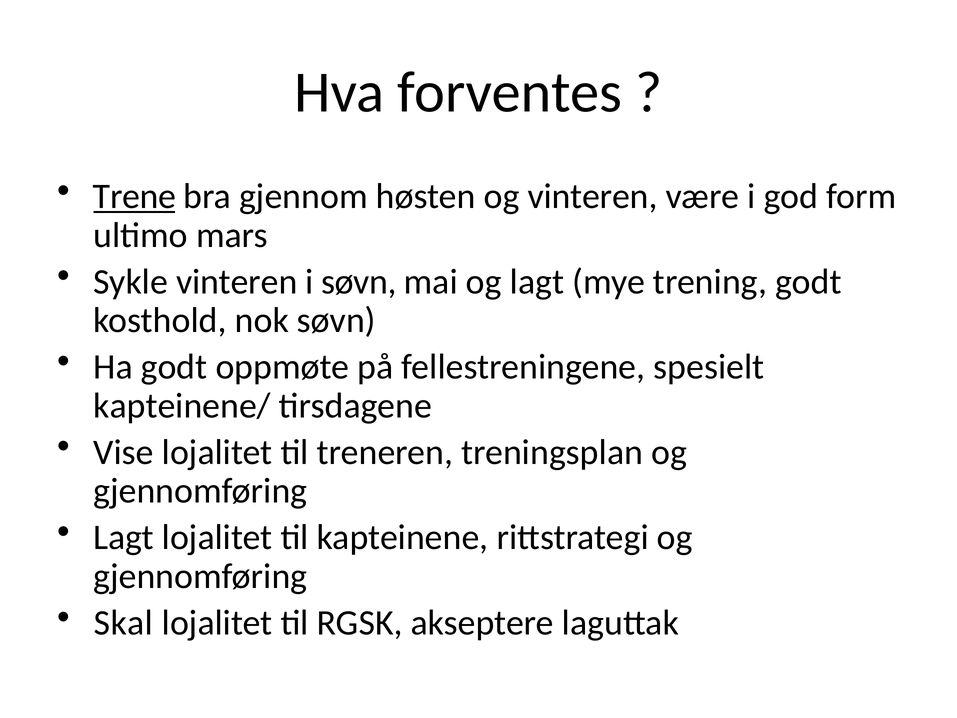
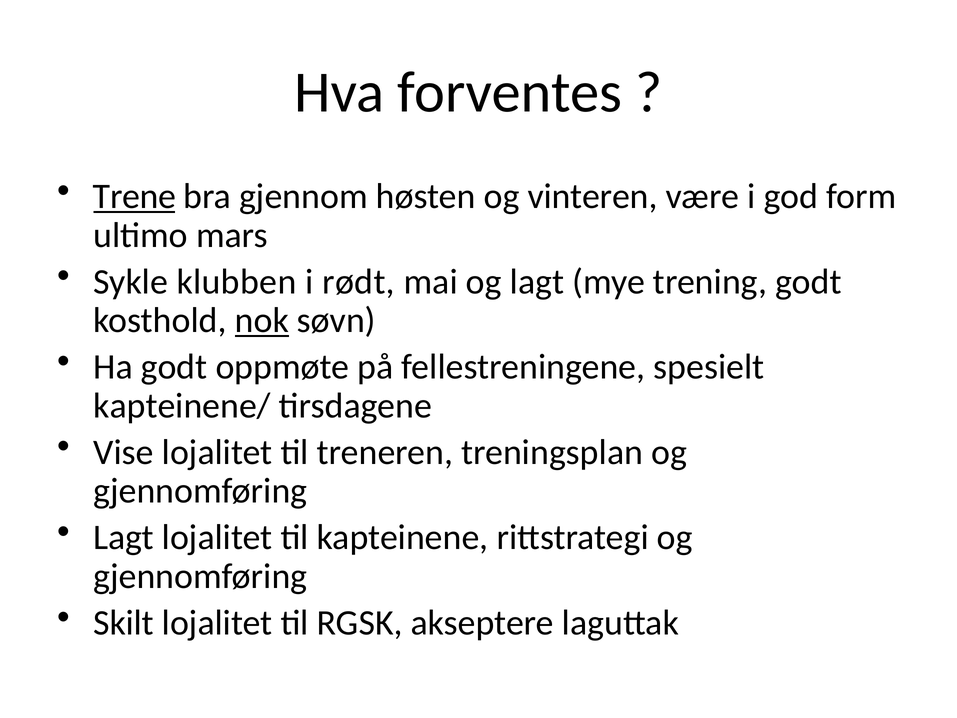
Sykle vinteren: vinteren -> klubben (236, 282)
i søvn: søvn -> rødt (359, 282)
nok underline: none -> present (262, 320)
Skal: Skal -> Skilt (124, 623)
